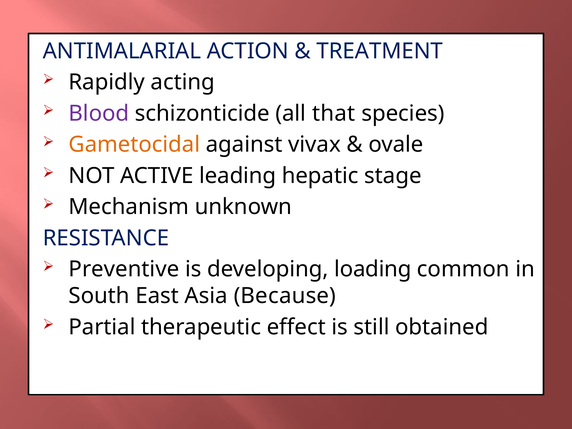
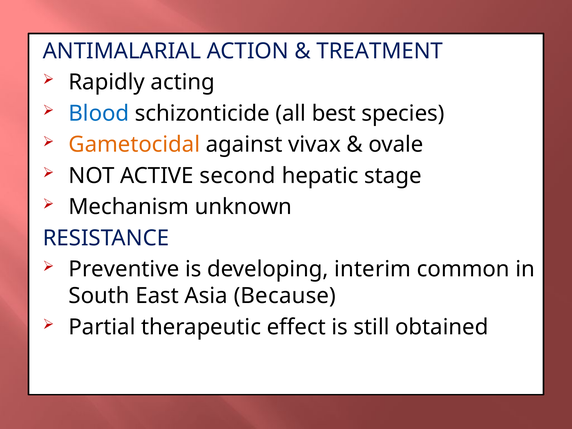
Blood colour: purple -> blue (99, 113)
that: that -> best (334, 113)
leading: leading -> second (238, 176)
loading: loading -> interim (373, 269)
